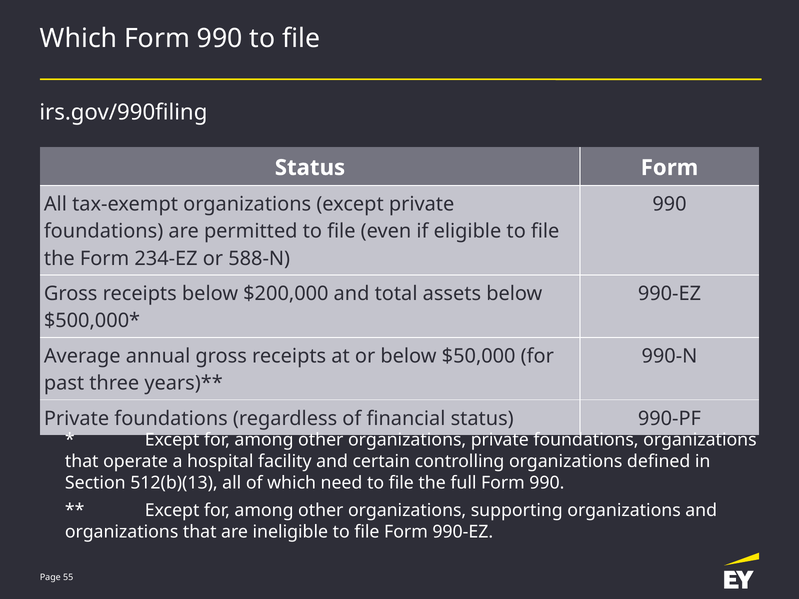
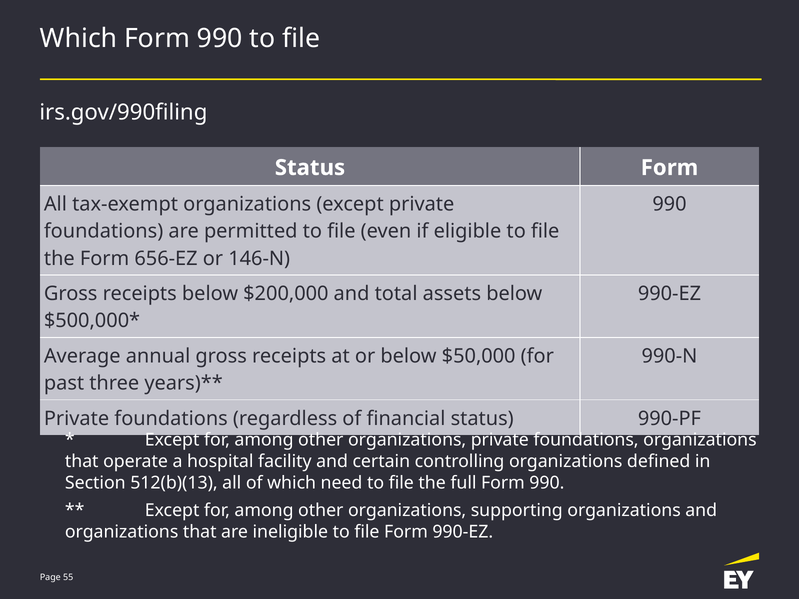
234-EZ: 234-EZ -> 656-EZ (166, 259)
588-N: 588-N -> 146-N (259, 259)
